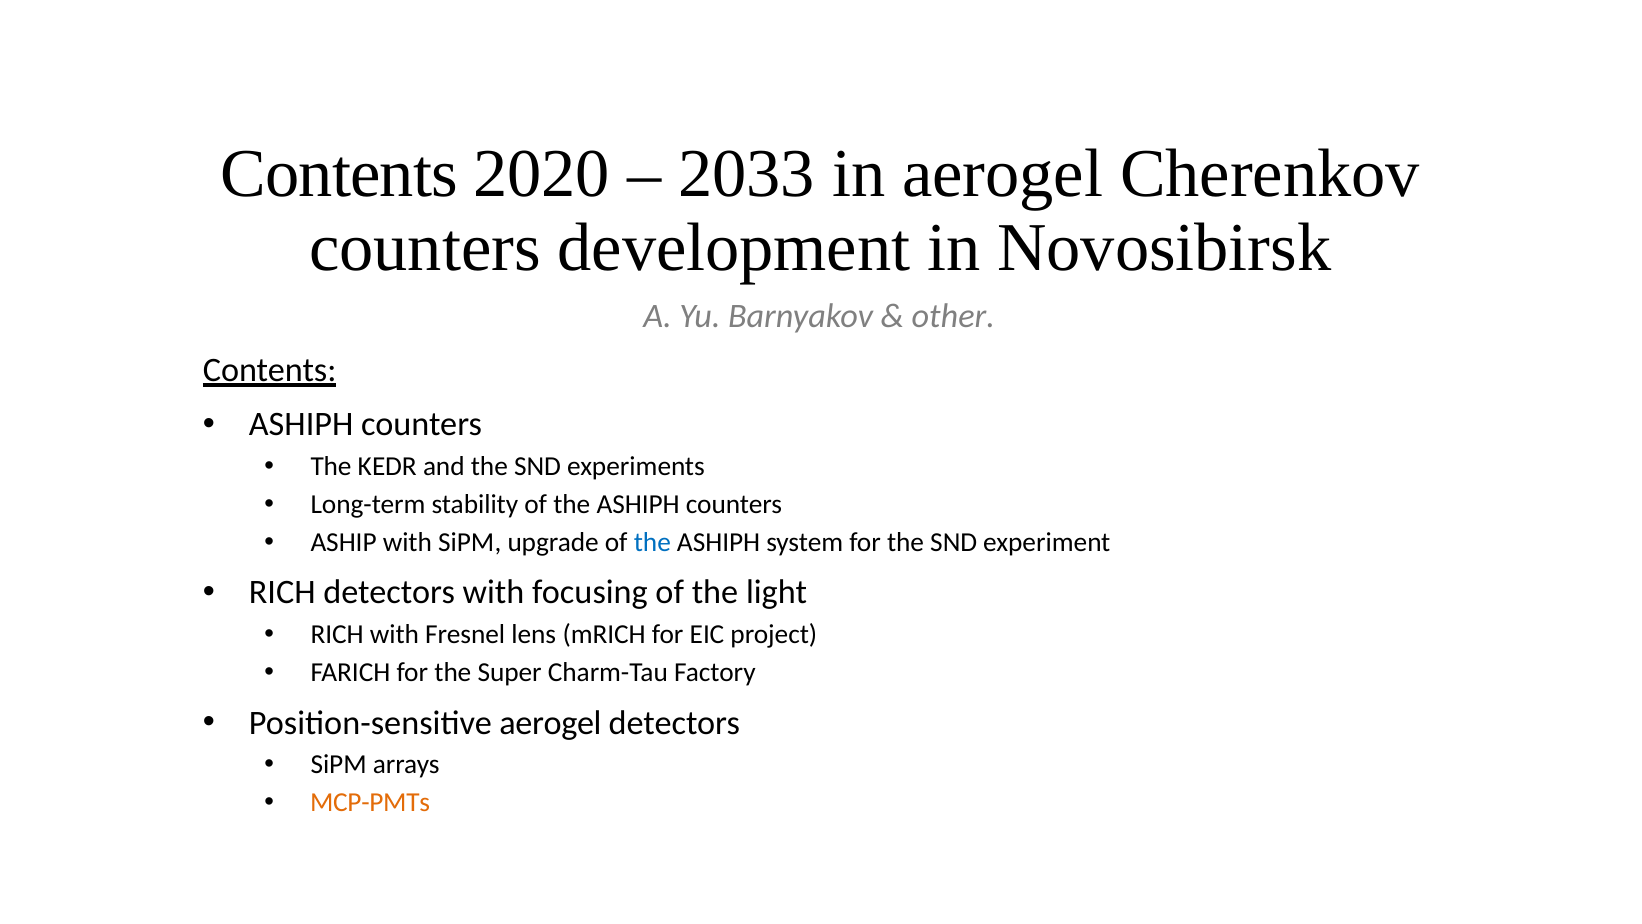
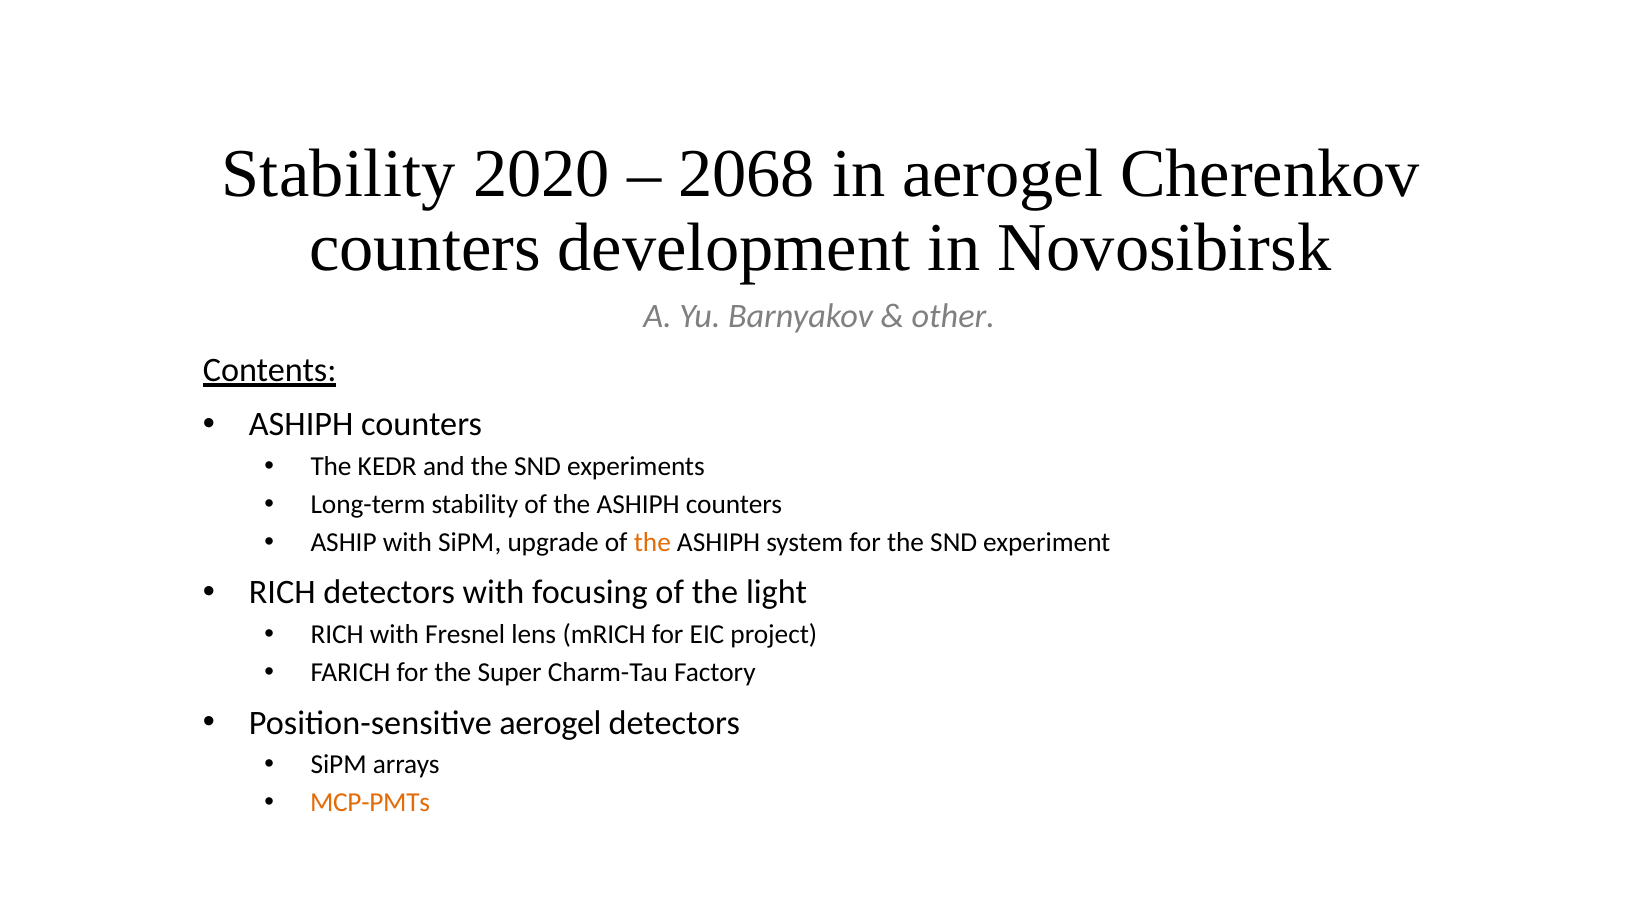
Contents: Contents -> Stability (339, 174)
2033: 2033 -> 2068 (747, 174)
the colour: blue -> orange (652, 542)
